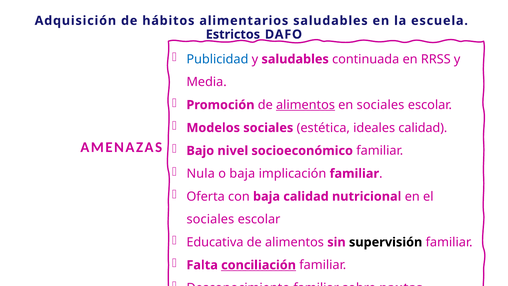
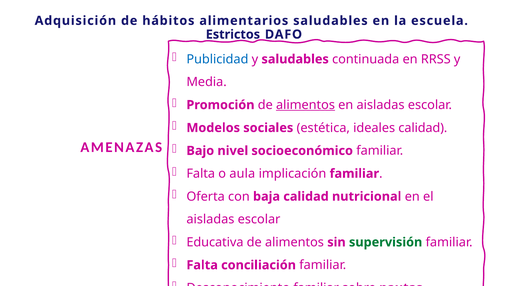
en sociales: sociales -> aisladas (381, 105)
Nula: Nula -> Falta (201, 173)
o baja: baja -> aula (242, 173)
sociales: sociales -> aisladas (210, 219)
supervisión colour: black -> green (386, 242)
conciliación underline: present -> none (259, 265)
